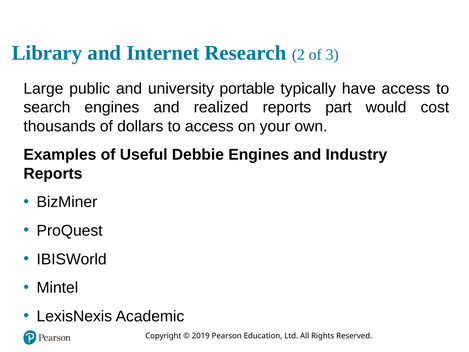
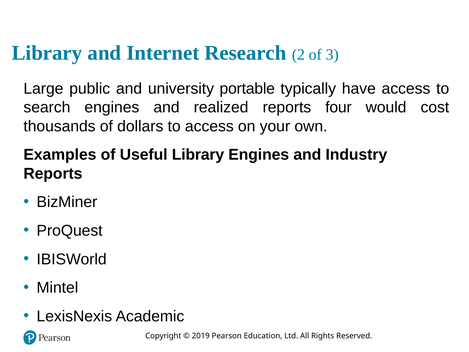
part: part -> four (339, 107)
Useful Debbie: Debbie -> Library (198, 155)
